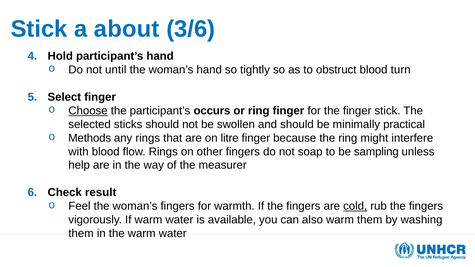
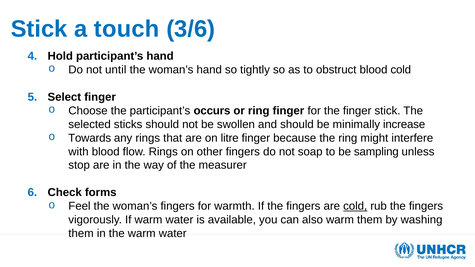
about: about -> touch (127, 29)
blood turn: turn -> cold (401, 70)
Choose underline: present -> none (88, 111)
practical: practical -> increase (404, 124)
Methods: Methods -> Towards (90, 138)
help: help -> stop (79, 165)
result: result -> forms (101, 193)
